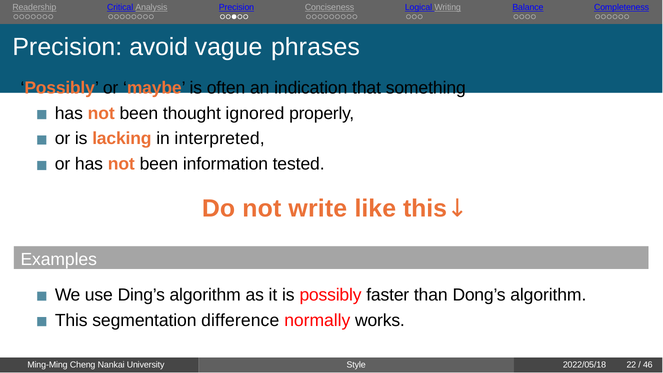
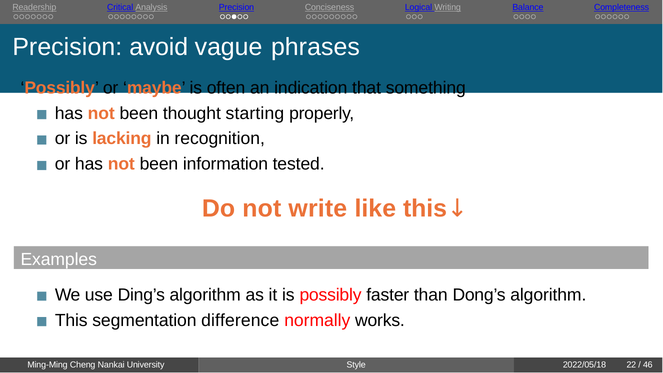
ignored: ignored -> starting (255, 113)
interpreted: interpreted -> recognition (220, 139)
